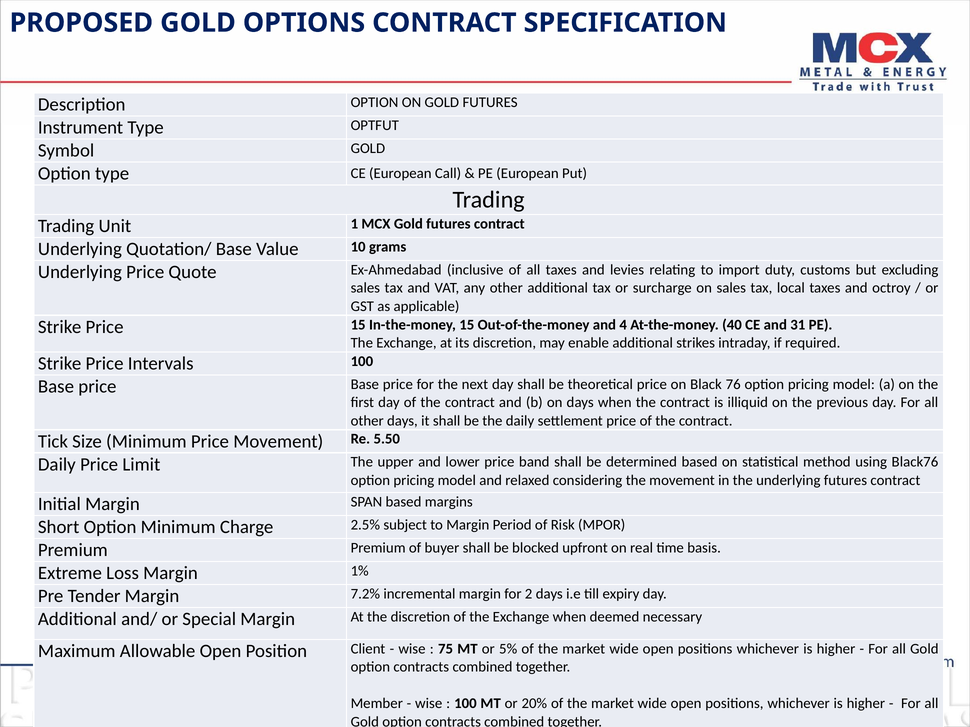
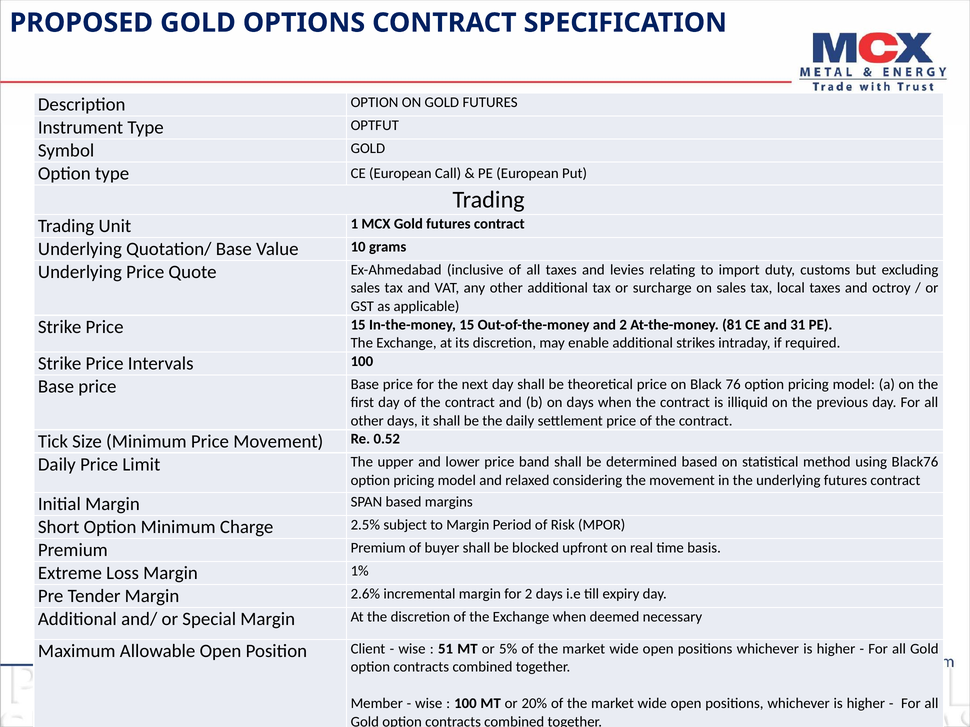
and 4: 4 -> 2 (623, 325)
40: 40 -> 81 (732, 325)
5.50: 5.50 -> 0.52 (387, 439)
7.2%: 7.2% -> 2.6% (365, 594)
75: 75 -> 51 (446, 649)
